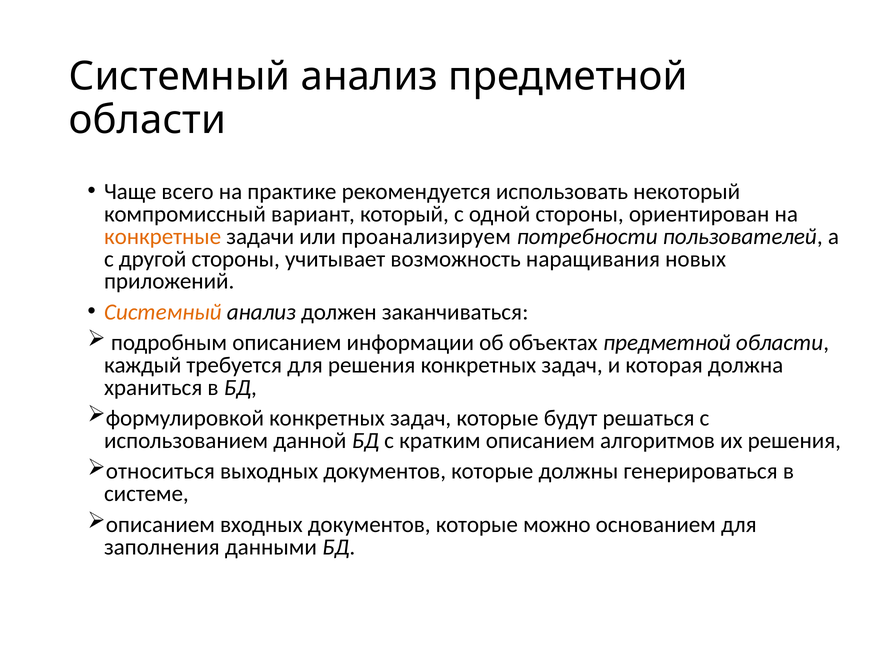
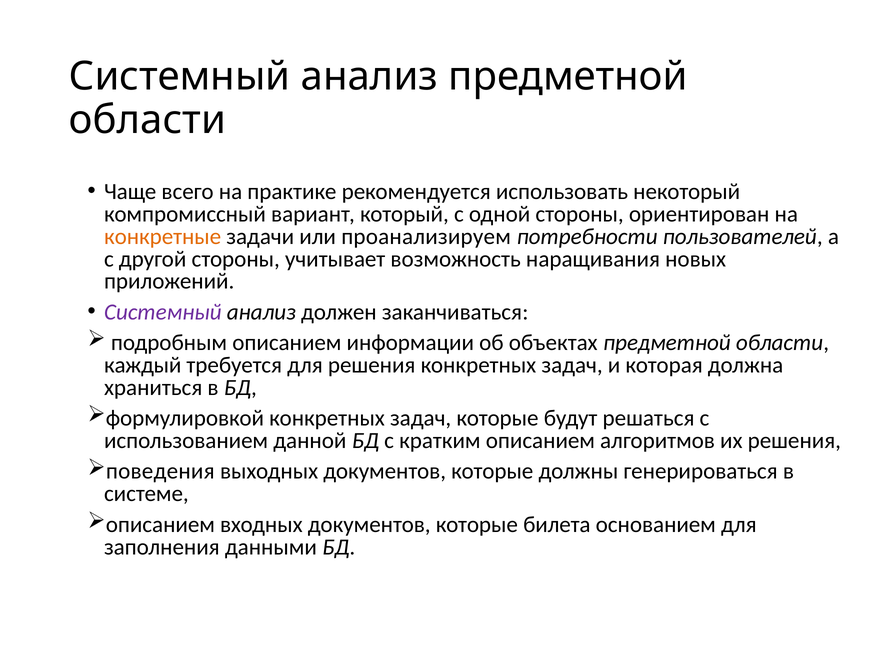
Системный colour: orange -> purple (163, 312)
относиться: относиться -> поведения (160, 471)
можно: можно -> билета (557, 524)
